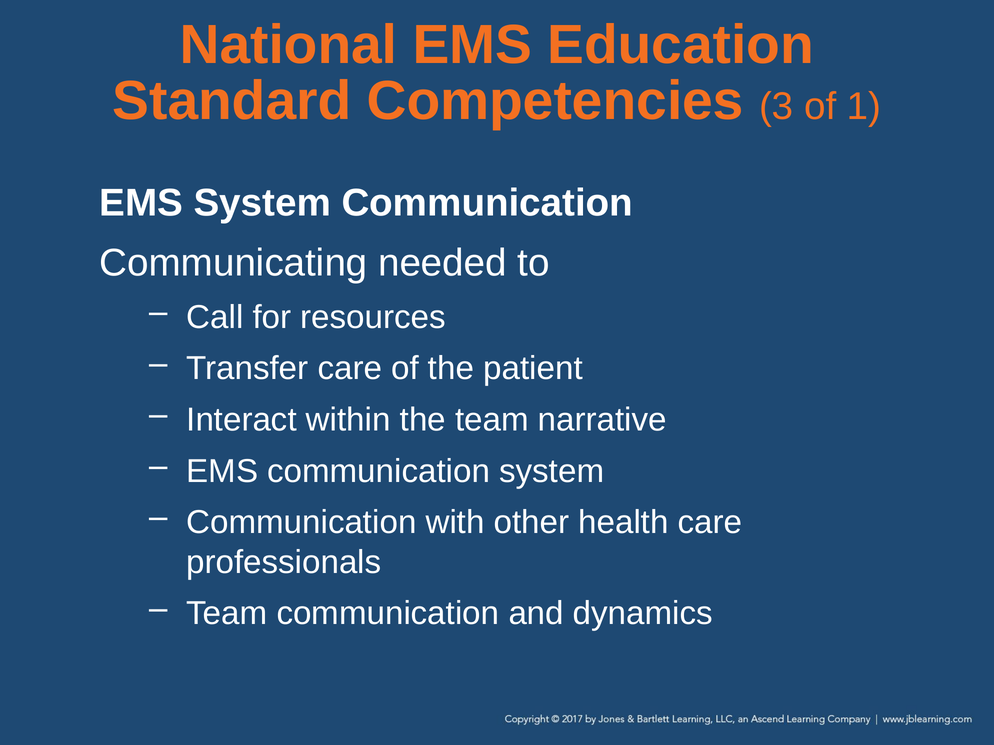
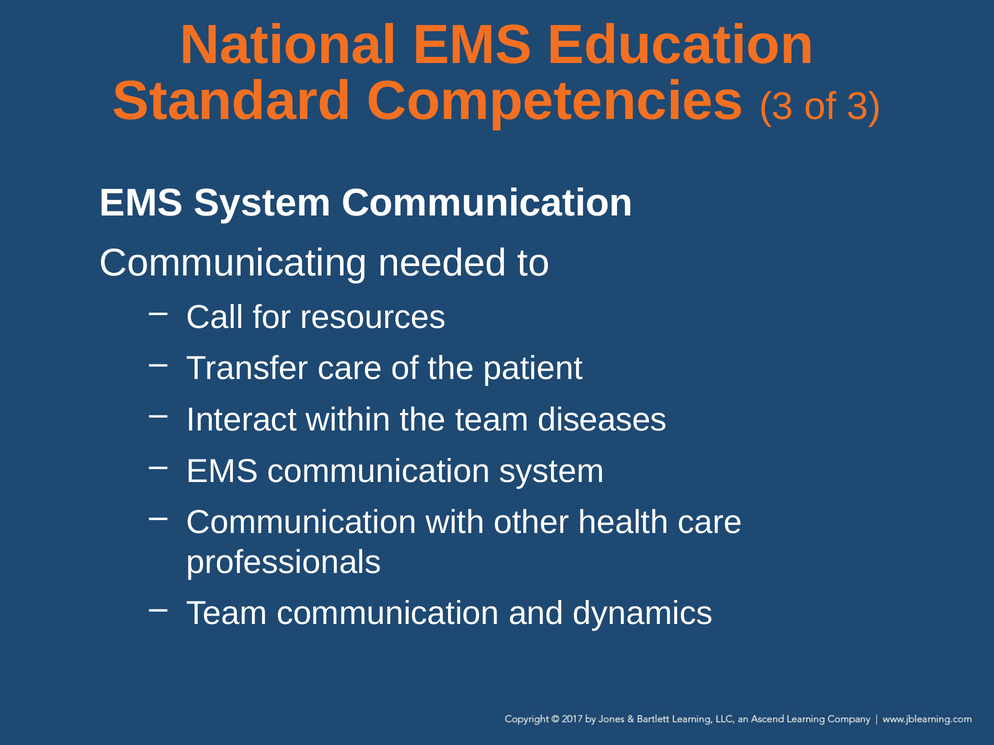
of 1: 1 -> 3 (864, 107)
narrative: narrative -> diseases (602, 420)
